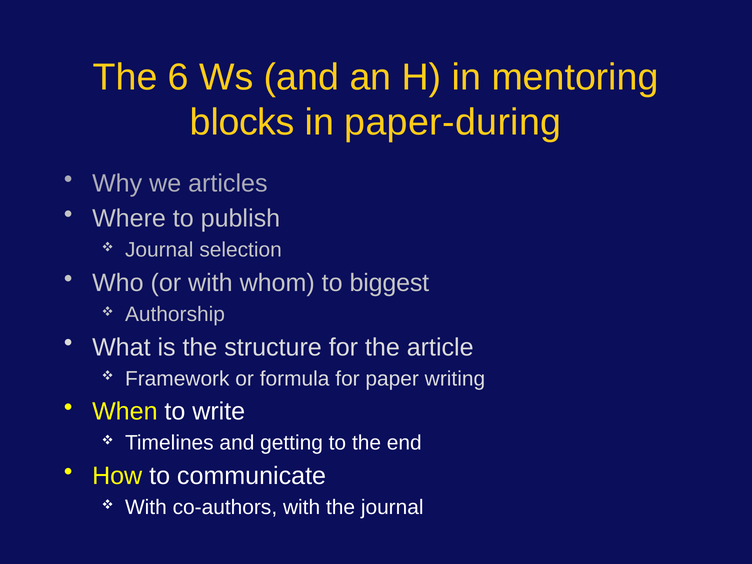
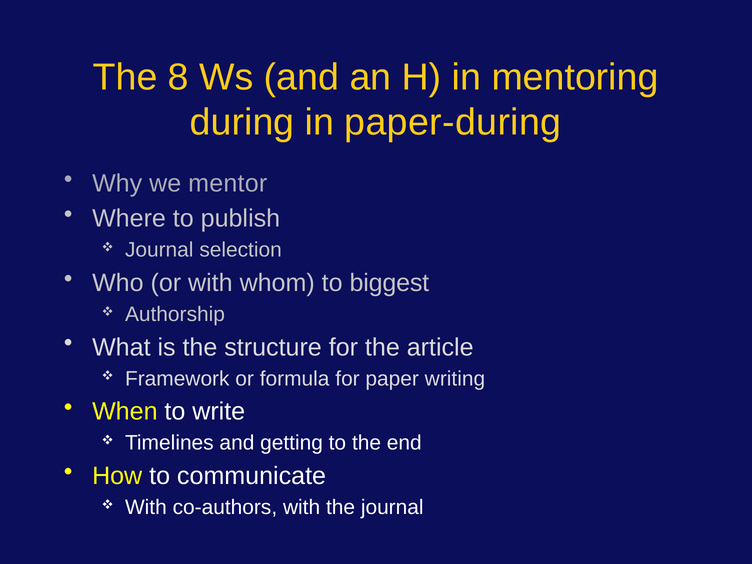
6: 6 -> 8 (178, 77)
blocks: blocks -> during (242, 122)
articles: articles -> mentor (228, 183)
